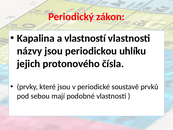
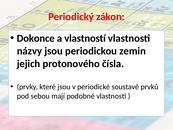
Kapalina: Kapalina -> Dokonce (36, 38)
uhlíku: uhlíku -> zemin (133, 51)
